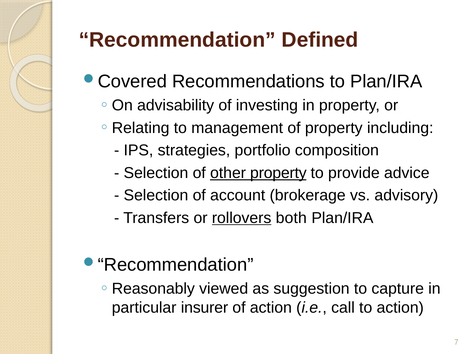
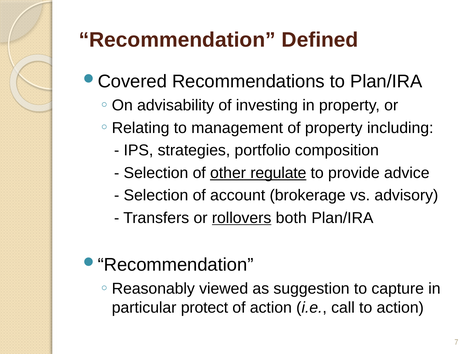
other property: property -> regulate (278, 173)
insurer: insurer -> protect (205, 308)
